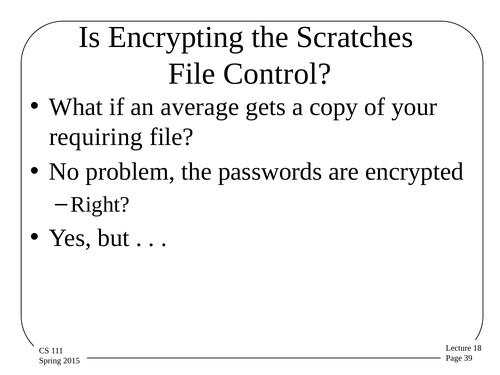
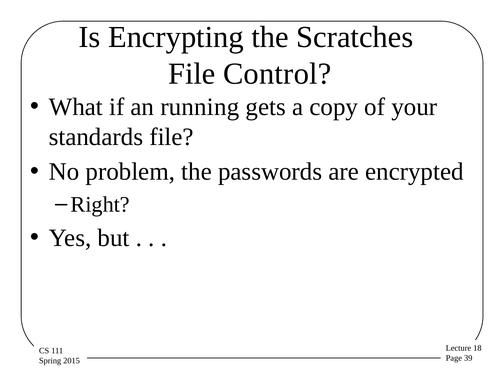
average: average -> running (200, 107)
requiring: requiring -> standards (96, 137)
